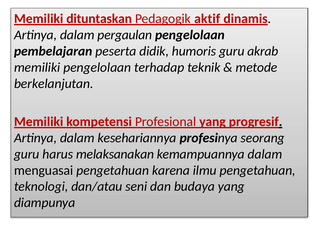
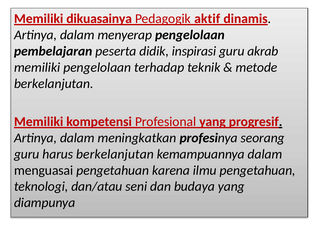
dituntaskan: dituntaskan -> dikuasainya (99, 19)
pergaulan: pergaulan -> menyerap (125, 35)
humoris: humoris -> inspirasi (194, 51)
kesehariannya: kesehariannya -> meningkatkan (137, 138)
harus melaksanakan: melaksanakan -> berkelanjutan (115, 154)
